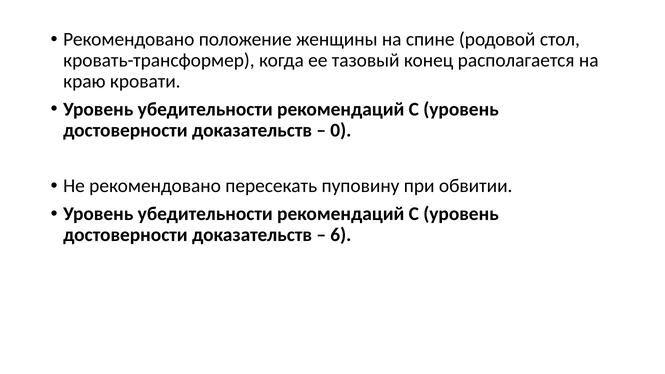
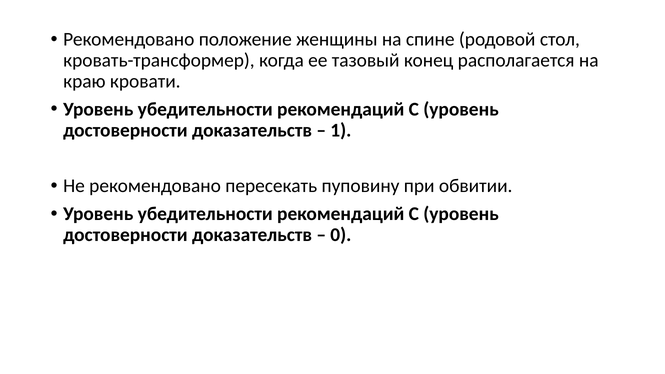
0: 0 -> 1 (341, 130)
6: 6 -> 0 (341, 235)
